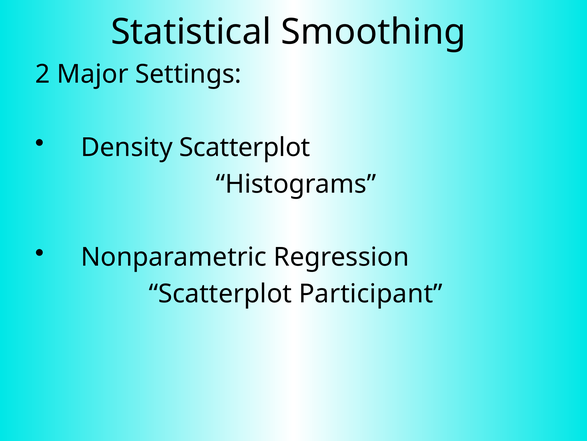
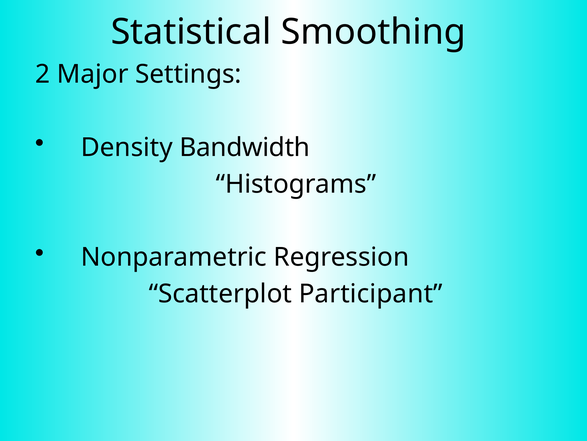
Density Scatterplot: Scatterplot -> Bandwidth (245, 147)
